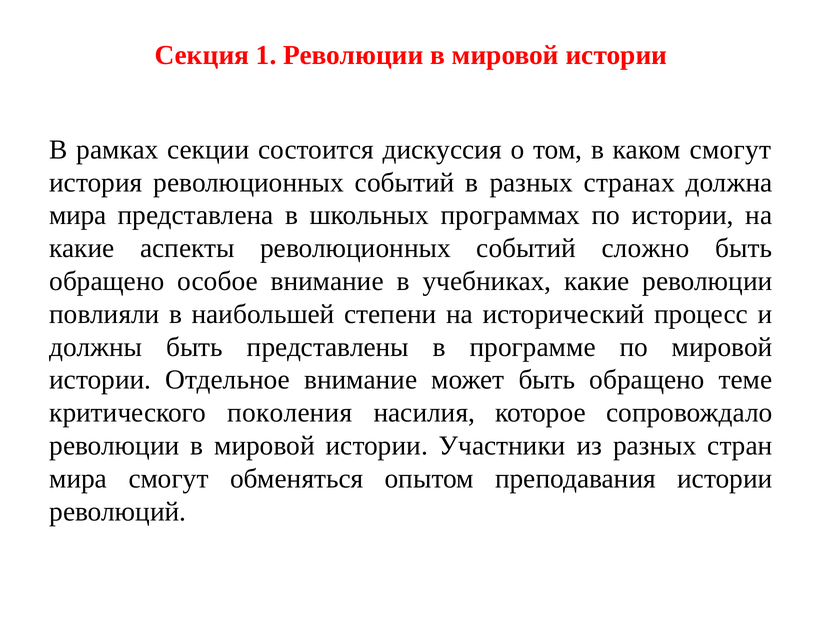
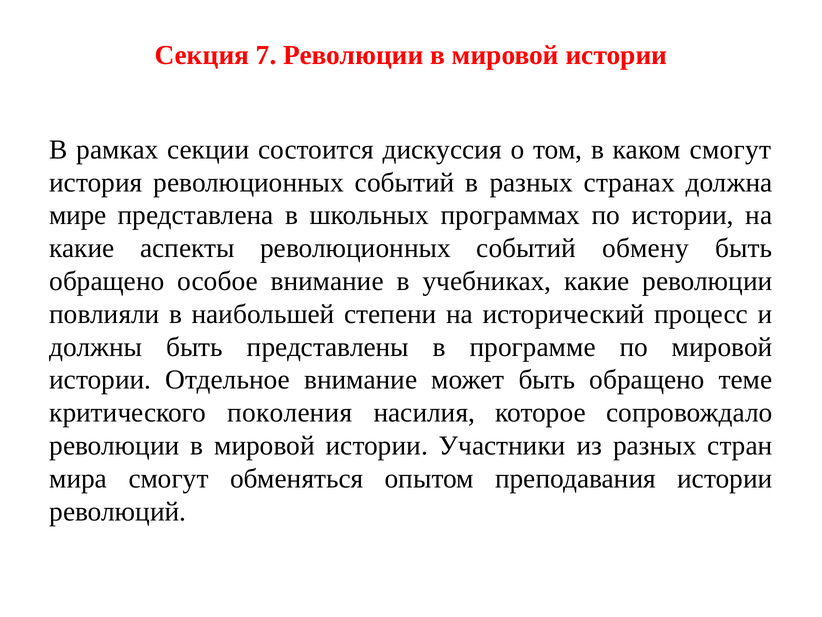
1: 1 -> 7 (266, 55)
мира: мира -> мире (78, 215)
сложно: сложно -> обмену (646, 248)
